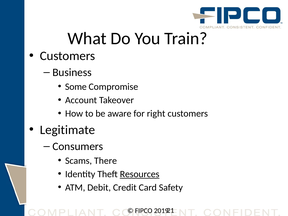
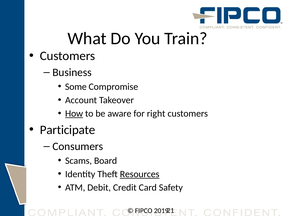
How underline: none -> present (74, 114)
Legitimate: Legitimate -> Participate (68, 130)
There: There -> Board (106, 161)
